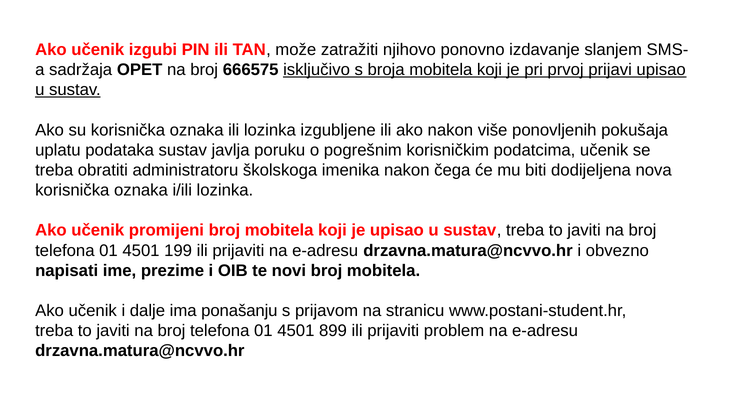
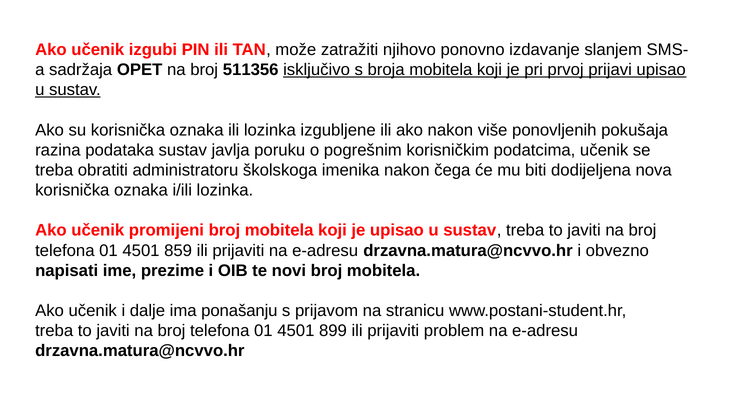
666575: 666575 -> 511356 (251, 70)
uplatu: uplatu -> razina (58, 150)
199: 199 -> 859 (178, 251)
